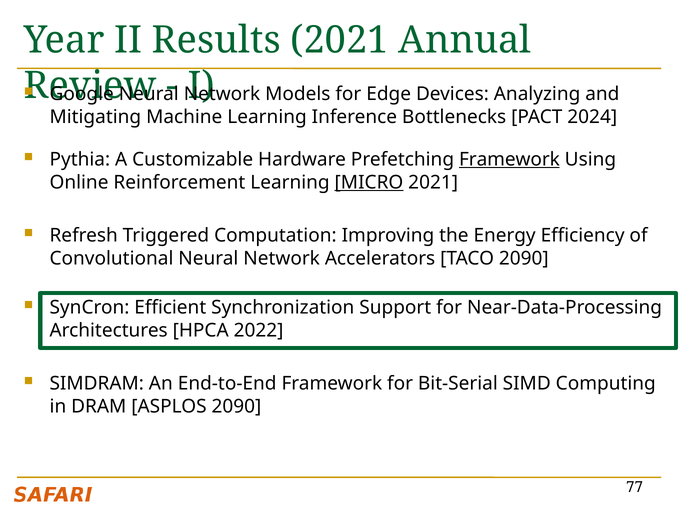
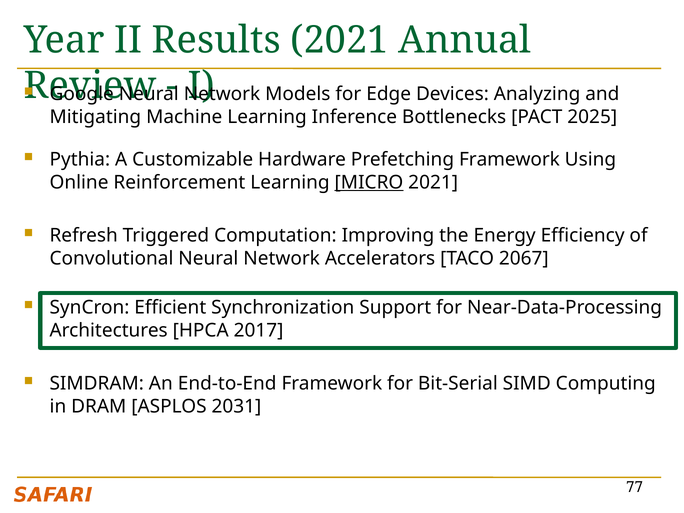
2024: 2024 -> 2025 (592, 117)
Framework underline: present -> none (509, 159)
TACO 2090: 2090 -> 2067 (524, 258)
2022: 2022 -> 2017 (259, 331)
ASPLOS 2090: 2090 -> 2031 (236, 407)
